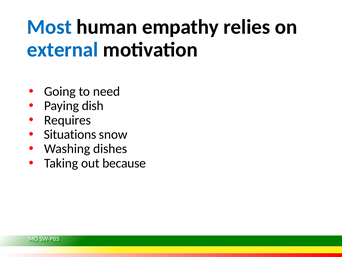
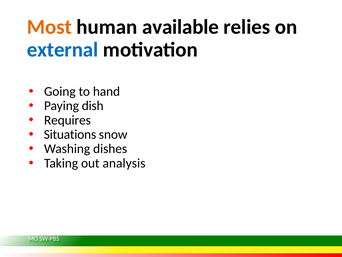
Most colour: blue -> orange (49, 27)
empathy: empathy -> available (181, 27)
need: need -> hand (106, 91)
because: because -> analysis (124, 163)
